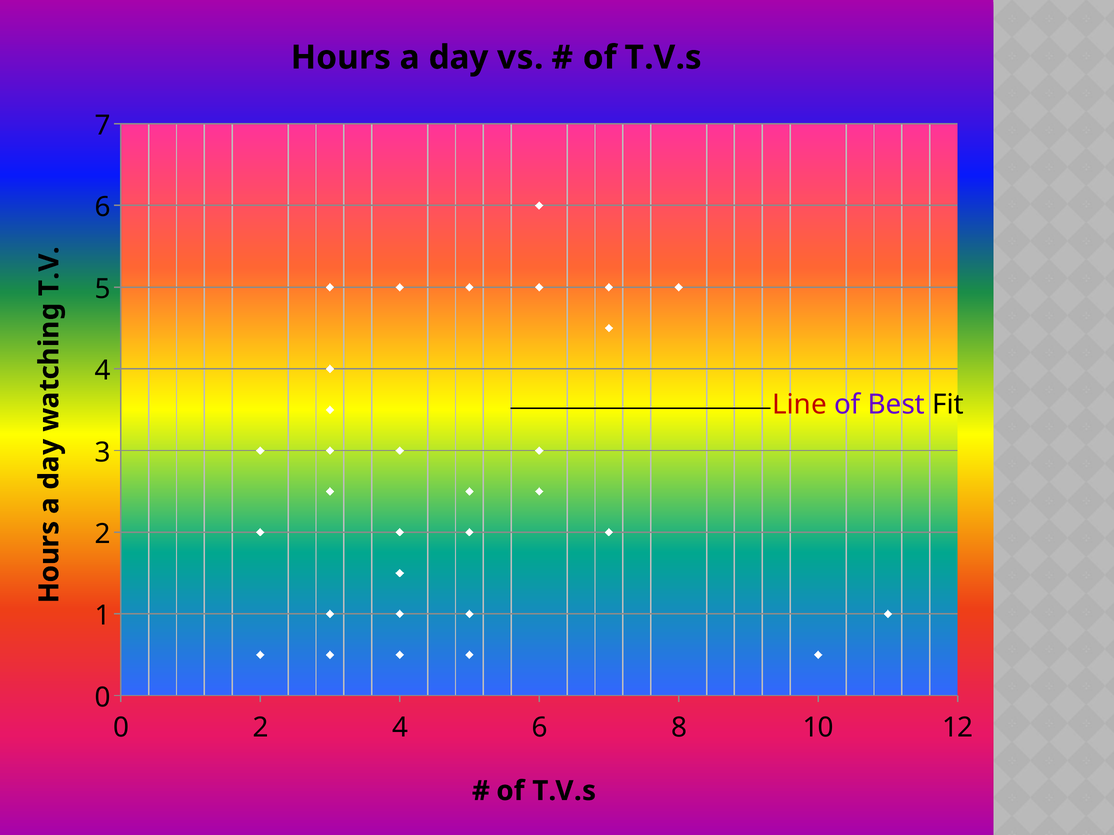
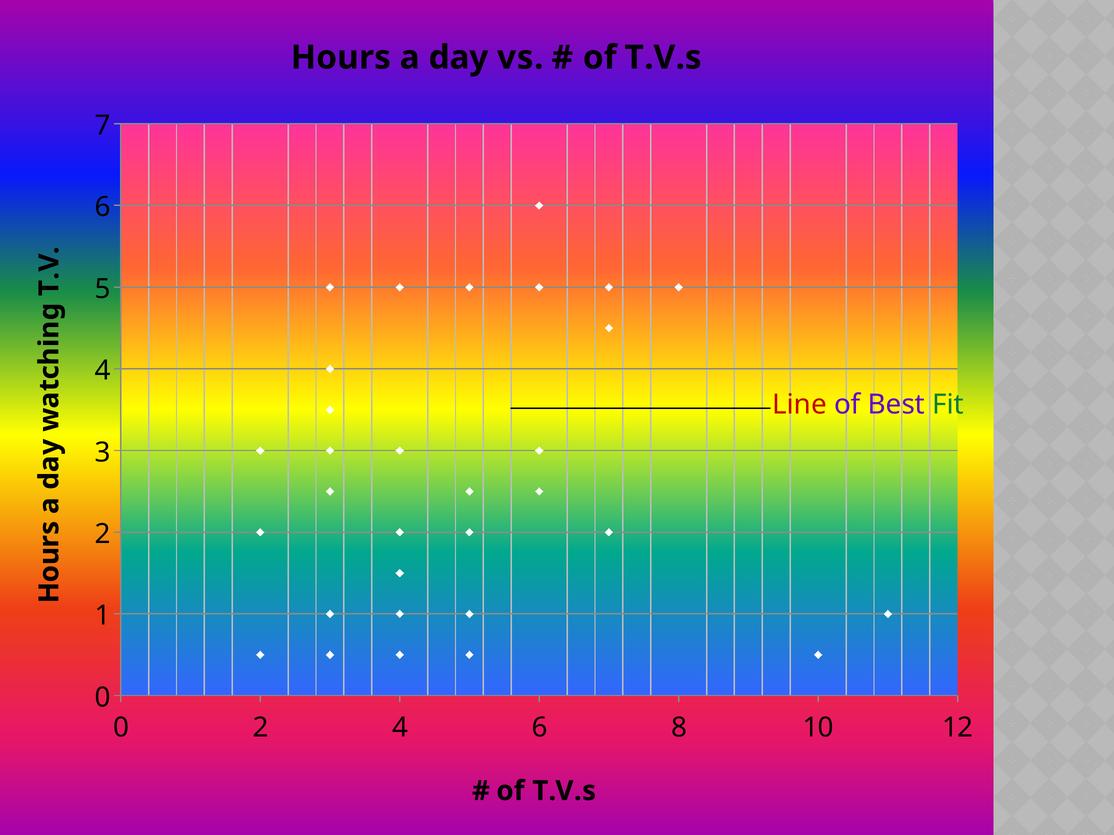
Fit colour: black -> green (948, 405)
